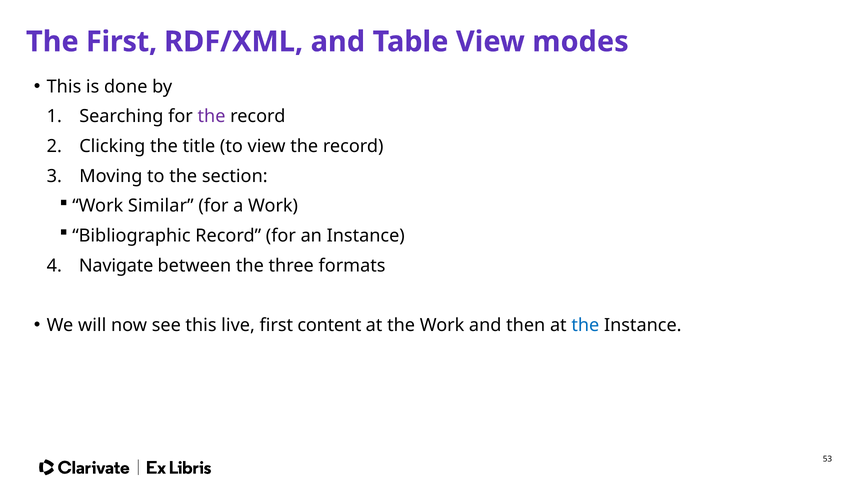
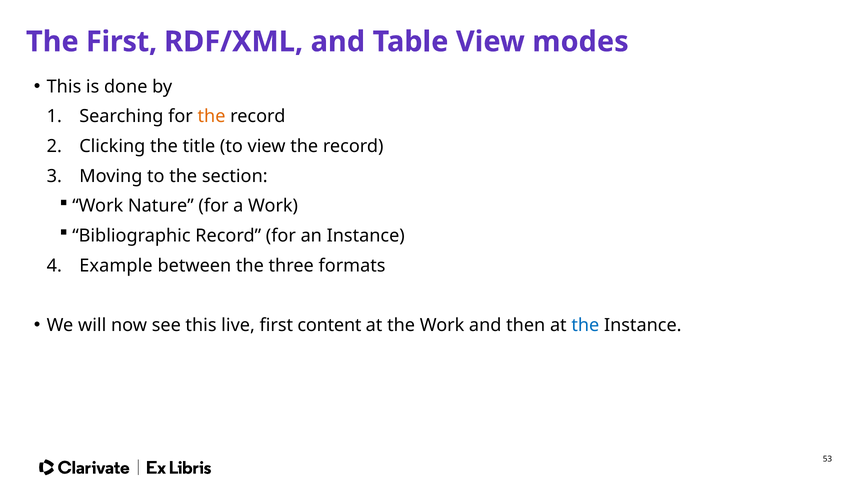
the colour: purple -> orange (211, 116)
Similar: Similar -> Nature (161, 206)
Navigate: Navigate -> Example (116, 265)
